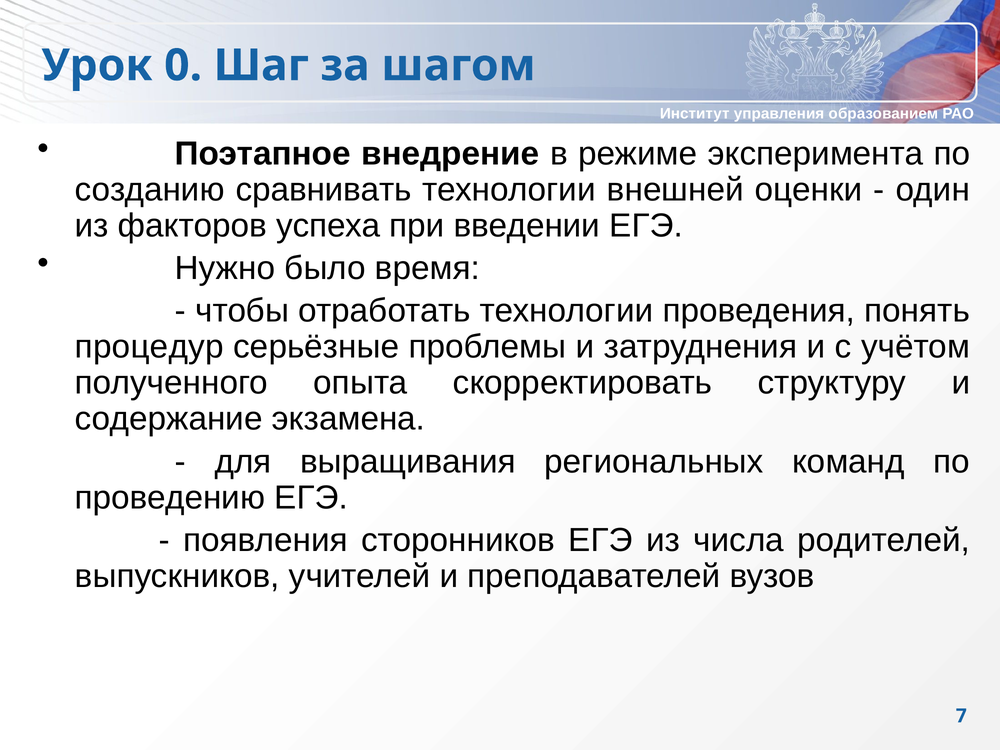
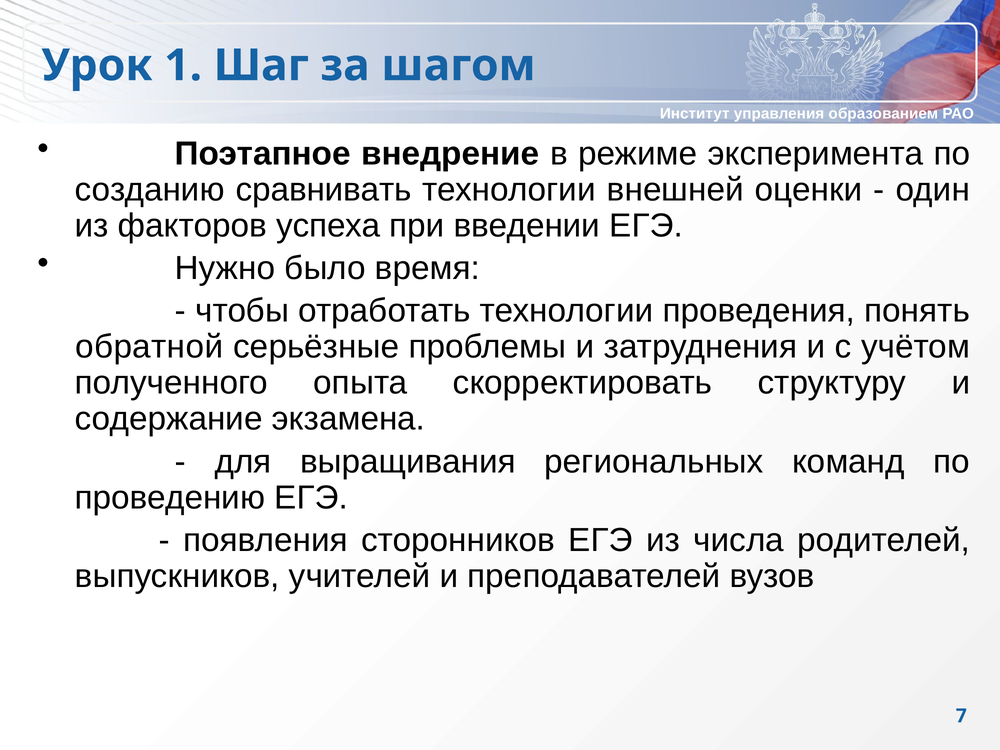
0: 0 -> 1 (183, 66)
процедур: процедур -> обратной (149, 347)
